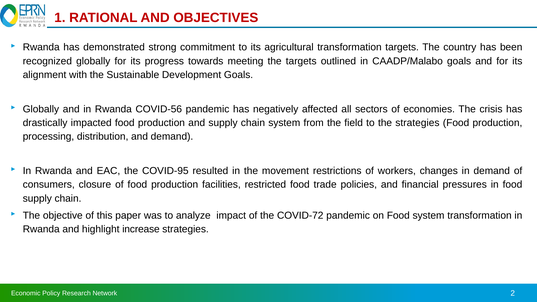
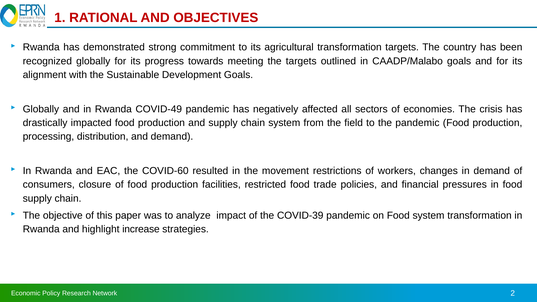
COVID-56: COVID-56 -> COVID-49 (159, 109)
the strategies: strategies -> pandemic (417, 123)
COVID-95: COVID-95 -> COVID-60 (165, 171)
COVID-72: COVID-72 -> COVID-39 (300, 216)
